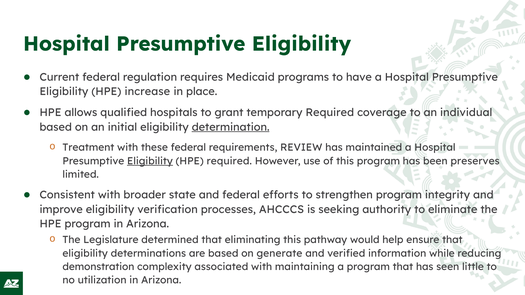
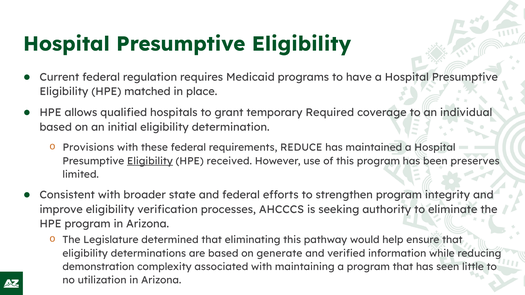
increase: increase -> matched (147, 92)
determination underline: present -> none (231, 127)
Treatment: Treatment -> Provisions (88, 148)
REVIEW: REVIEW -> REDUCE (301, 148)
HPE required: required -> received (229, 161)
